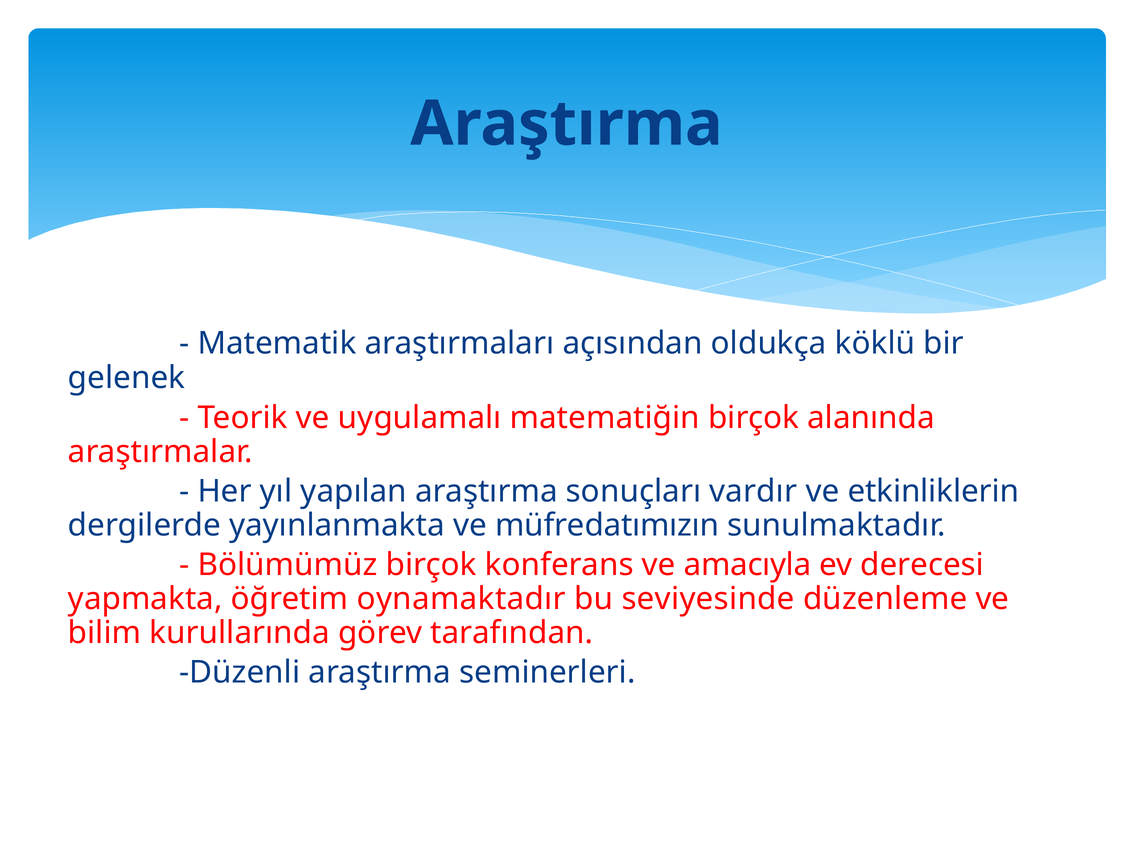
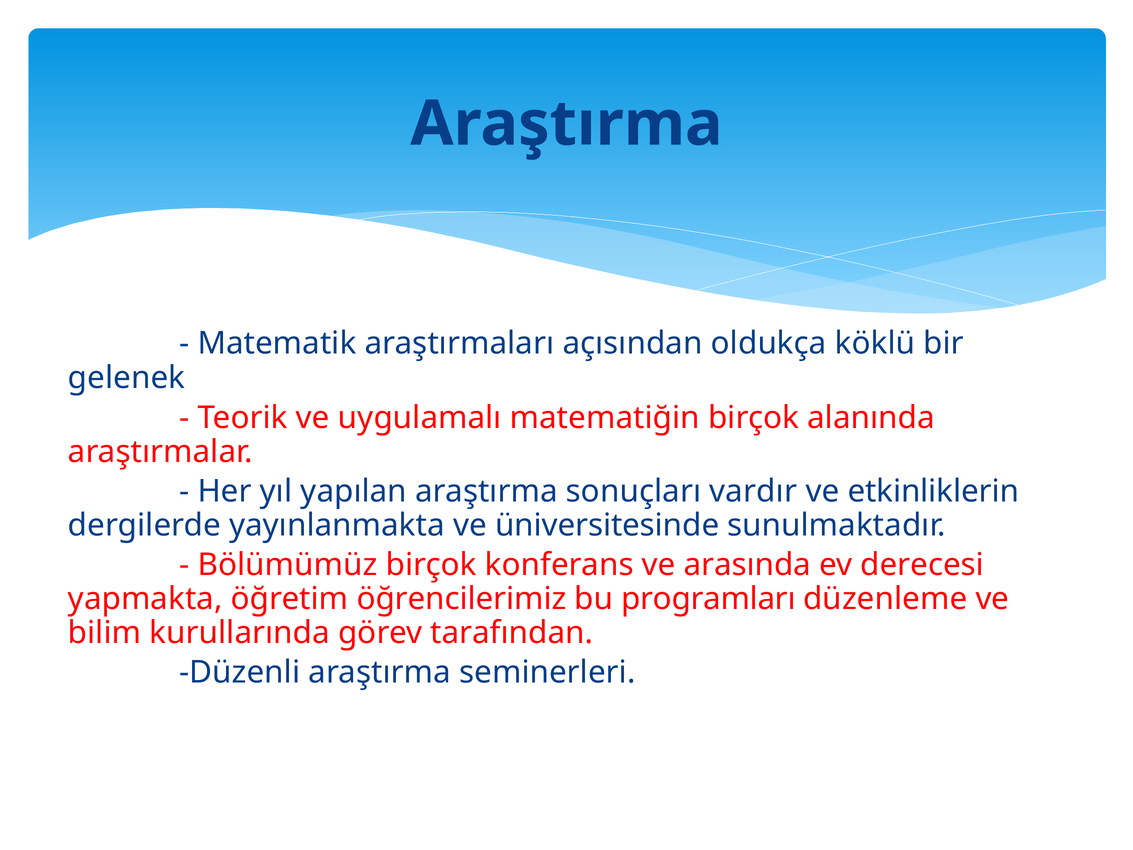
müfredatımızın: müfredatımızın -> üniversitesinde (607, 525)
amacıyla: amacıyla -> arasında (747, 565)
oynamaktadır: oynamaktadır -> öğrencilerimiz (462, 599)
seviyesinde: seviyesinde -> programları (708, 599)
